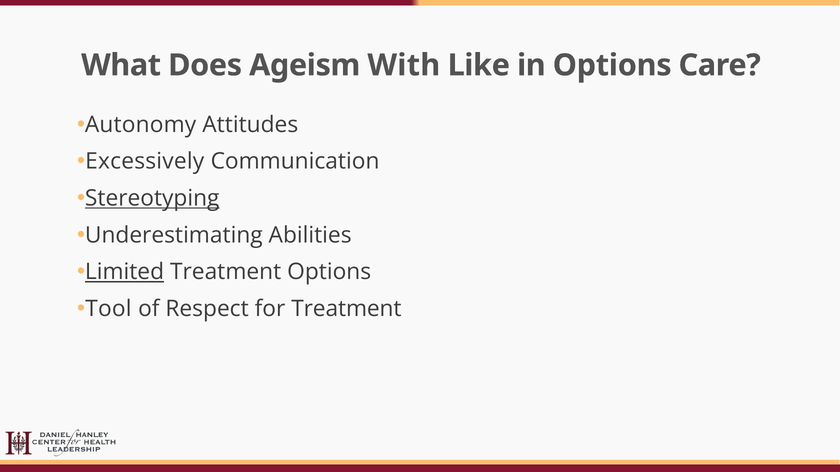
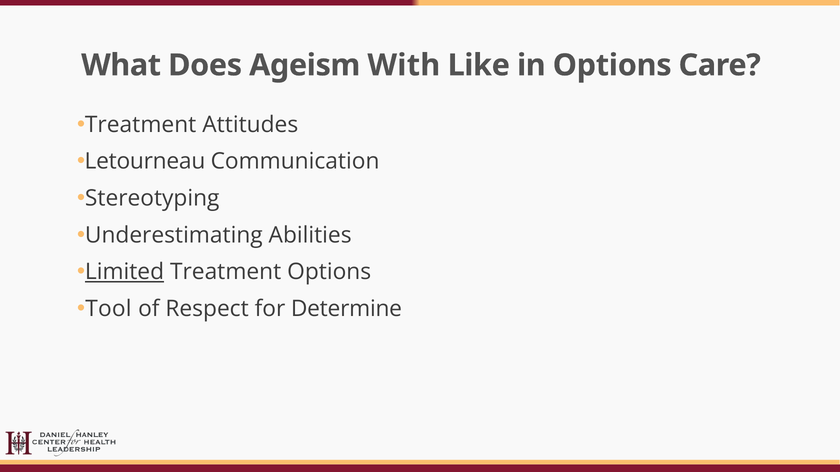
Autonomy: Autonomy -> Treatment (141, 125)
Excessively: Excessively -> Letourneau (145, 162)
Stereotyping underline: present -> none (152, 198)
for Treatment: Treatment -> Determine (346, 309)
